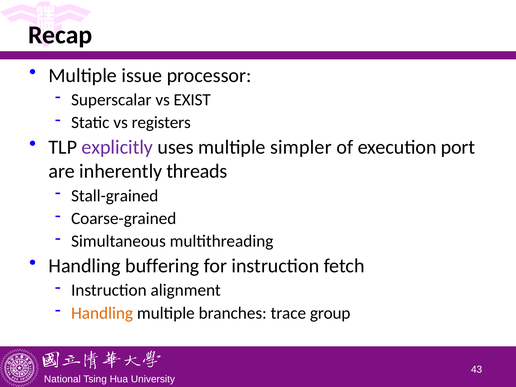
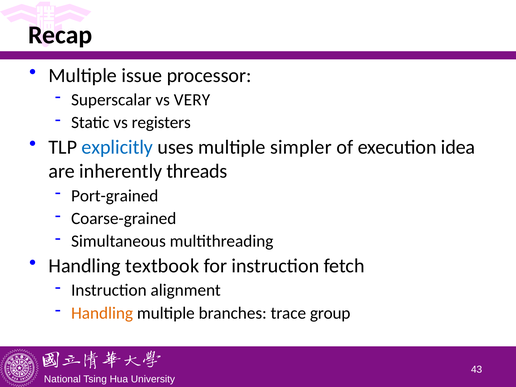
EXIST: EXIST -> VERY (192, 100)
explicitly colour: purple -> blue (117, 147)
port: port -> idea (458, 147)
Stall-grained: Stall-grained -> Port-grained (115, 196)
buffering: buffering -> textbook (162, 266)
